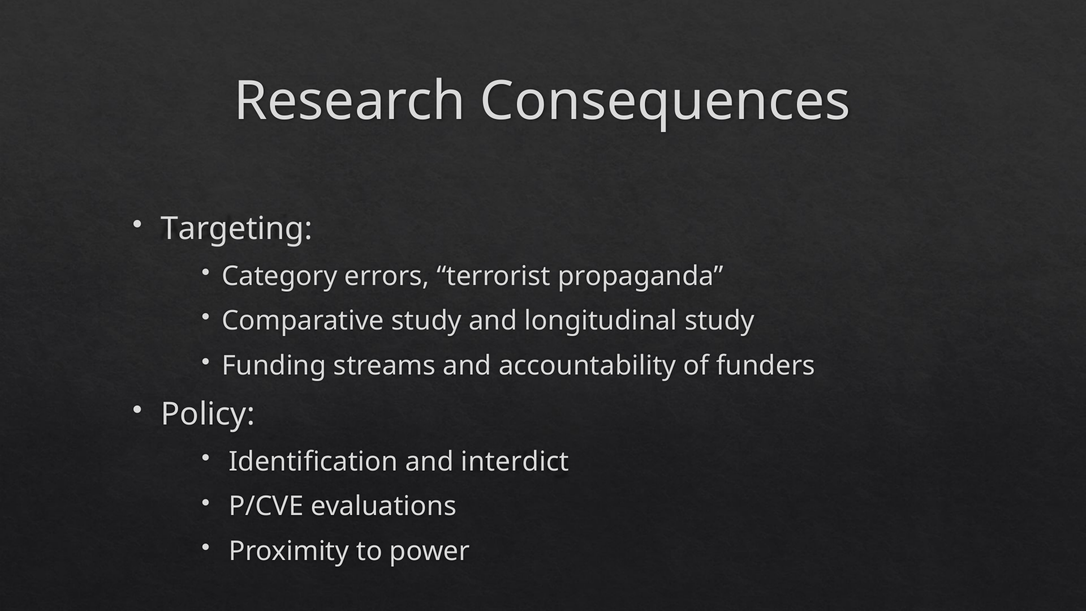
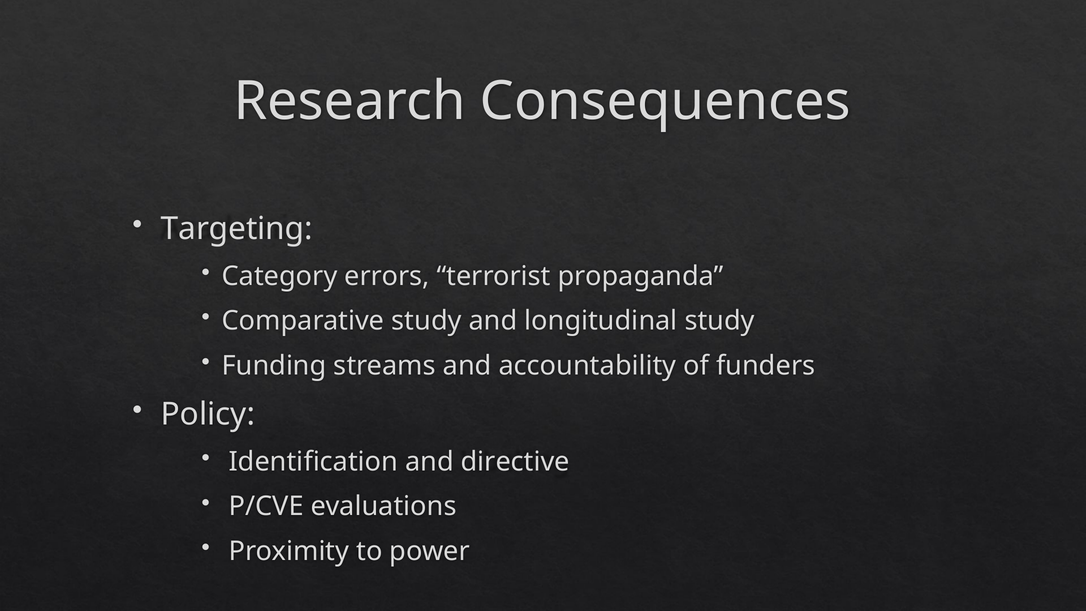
interdict: interdict -> directive (515, 462)
